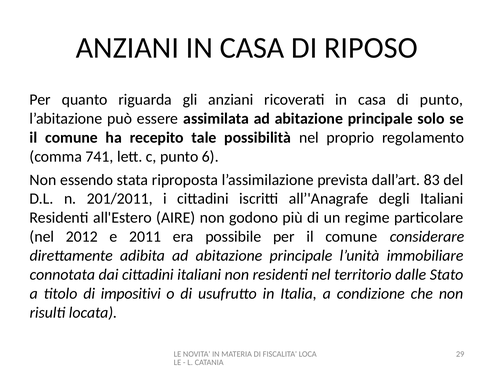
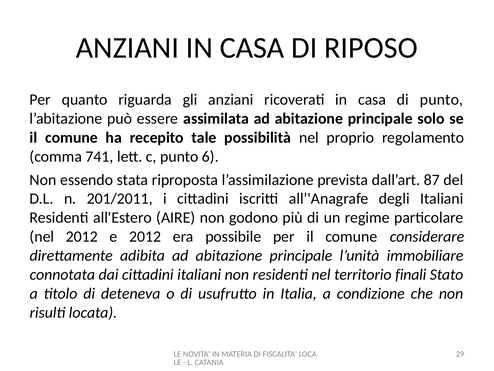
83: 83 -> 87 (432, 180)
e 2011: 2011 -> 2012 (145, 236)
dalle: dalle -> finali (411, 274)
impositivi: impositivi -> deteneva (131, 293)
